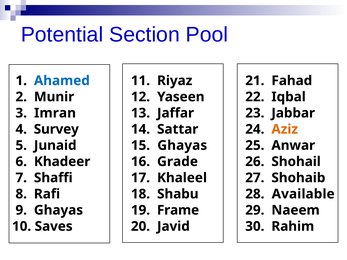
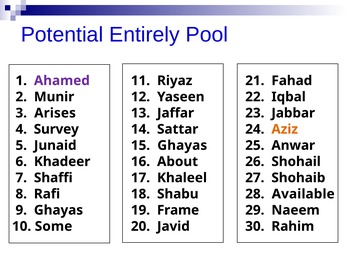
Section: Section -> Entirely (144, 35)
Ahamed colour: blue -> purple (62, 81)
Imran: Imran -> Arises (55, 113)
Grade: Grade -> About (178, 162)
Saves: Saves -> Some (54, 227)
